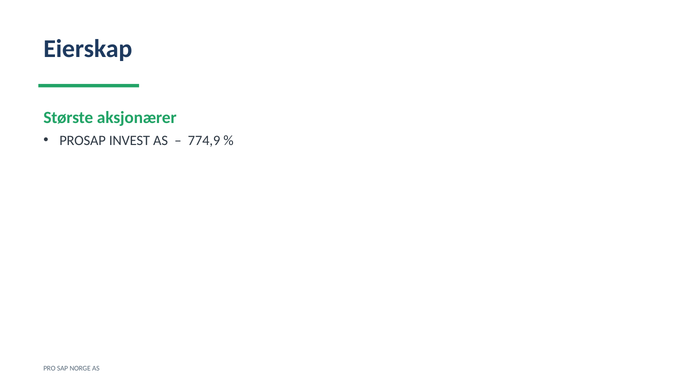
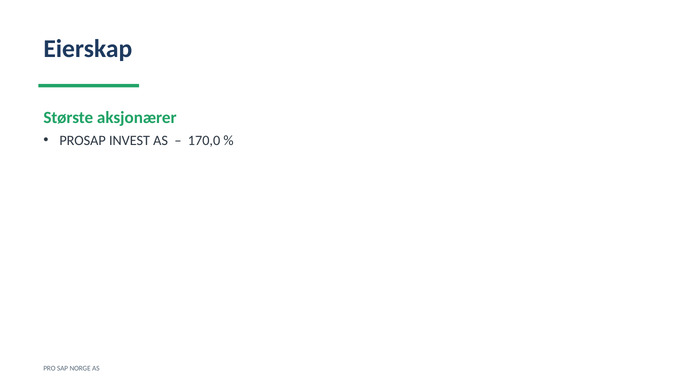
774,9: 774,9 -> 170,0 (204, 140)
